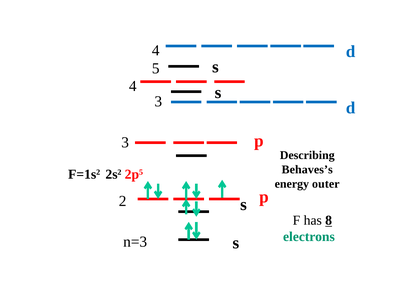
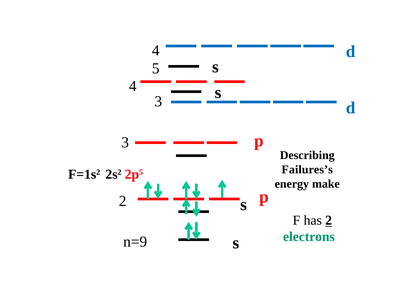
Behaves’s: Behaves’s -> Failures’s (307, 170)
outer: outer -> make (326, 184)
has 8: 8 -> 2 (329, 220)
n=3: n=3 -> n=9 (135, 242)
